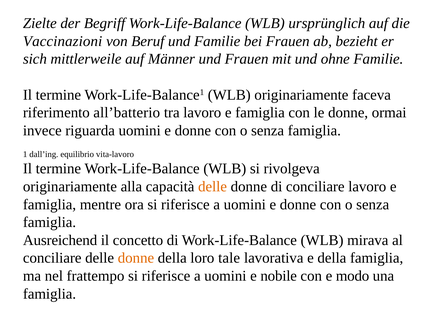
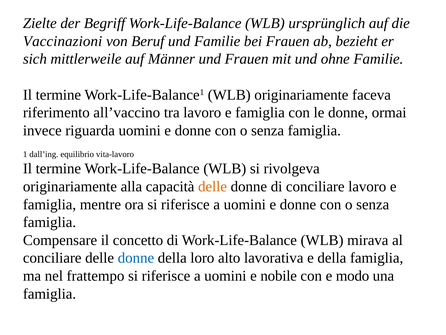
all’batterio: all’batterio -> all’vaccino (127, 112)
Ausreichend: Ausreichend -> Compensare (60, 240)
donne colour: orange -> blue (136, 258)
tale: tale -> alto (229, 258)
